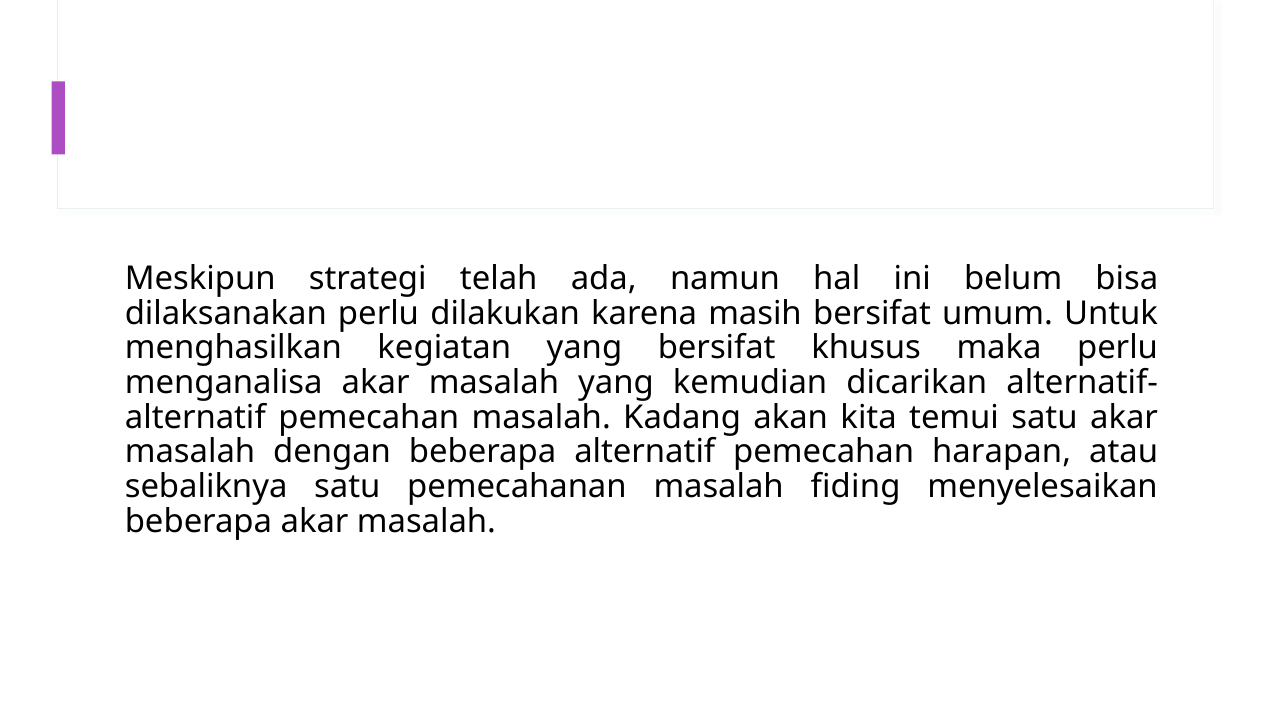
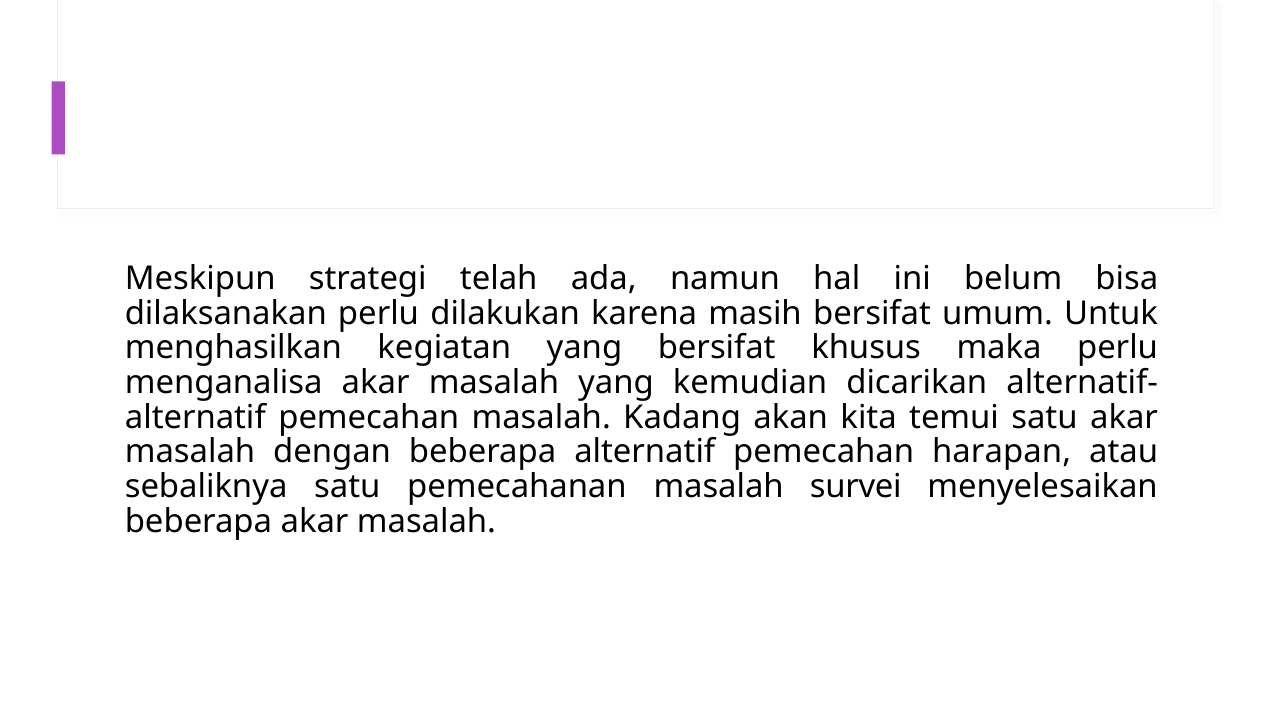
fiding: fiding -> survei (856, 487)
